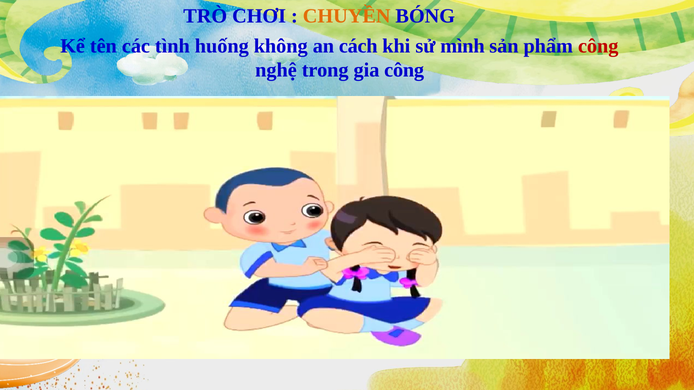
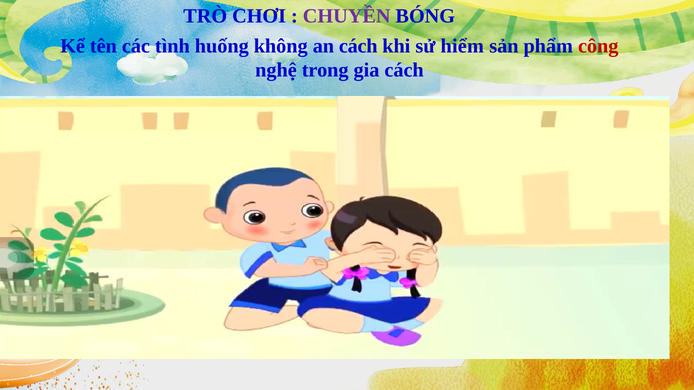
CHUYỀN colour: orange -> purple (347, 16)
mình: mình -> hiểm (462, 46)
gia công: công -> cách (404, 70)
